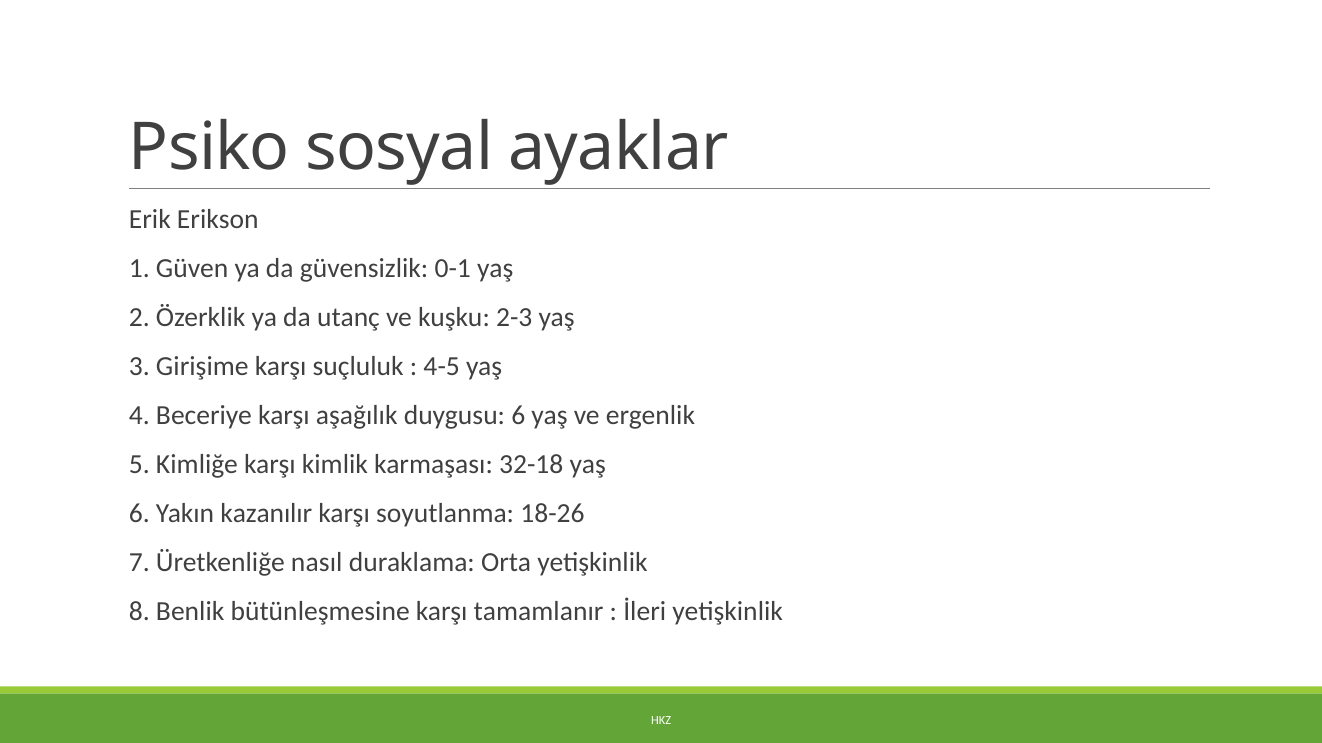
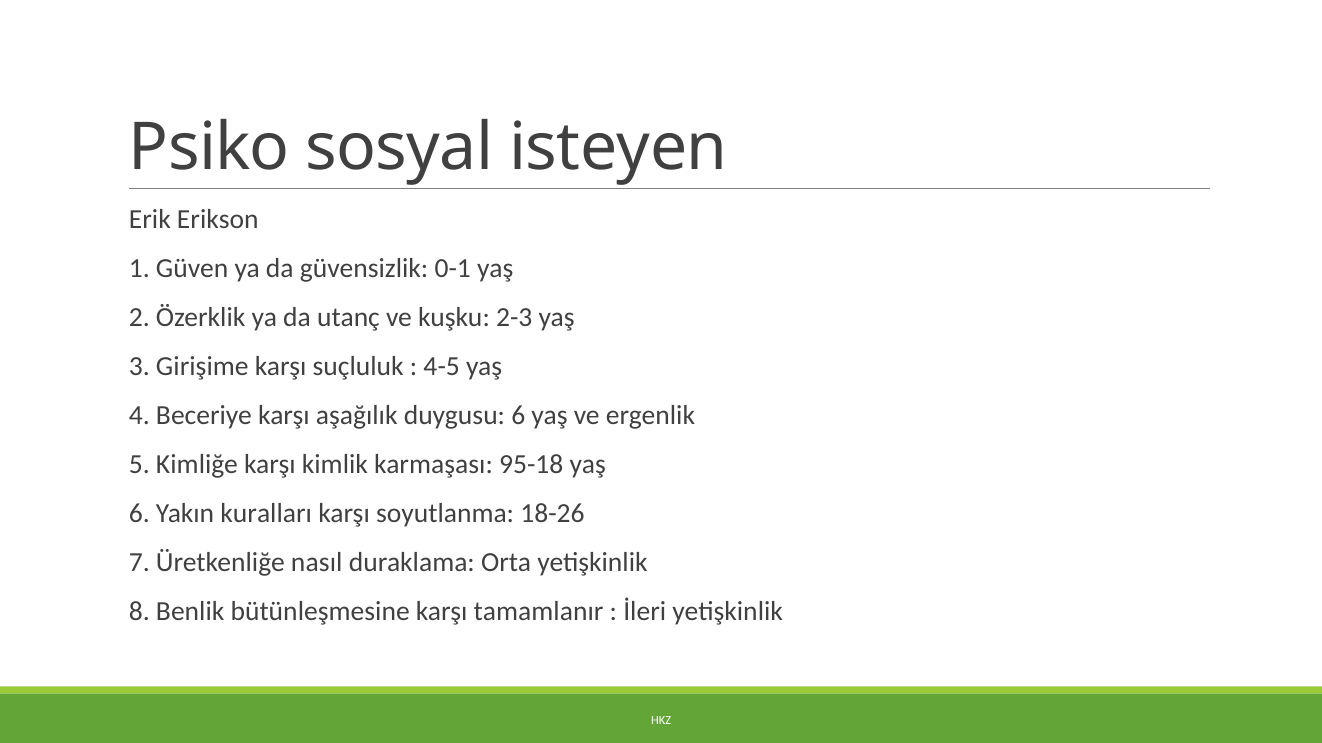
ayaklar: ayaklar -> isteyen (618, 148)
32-18: 32-18 -> 95-18 (531, 465)
kazanılır: kazanılır -> kuralları (266, 514)
